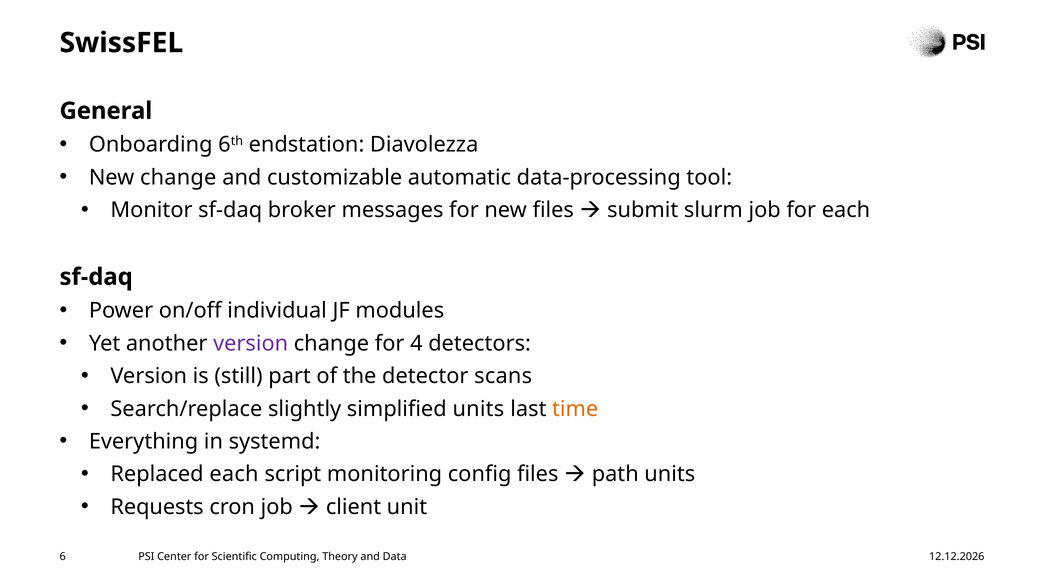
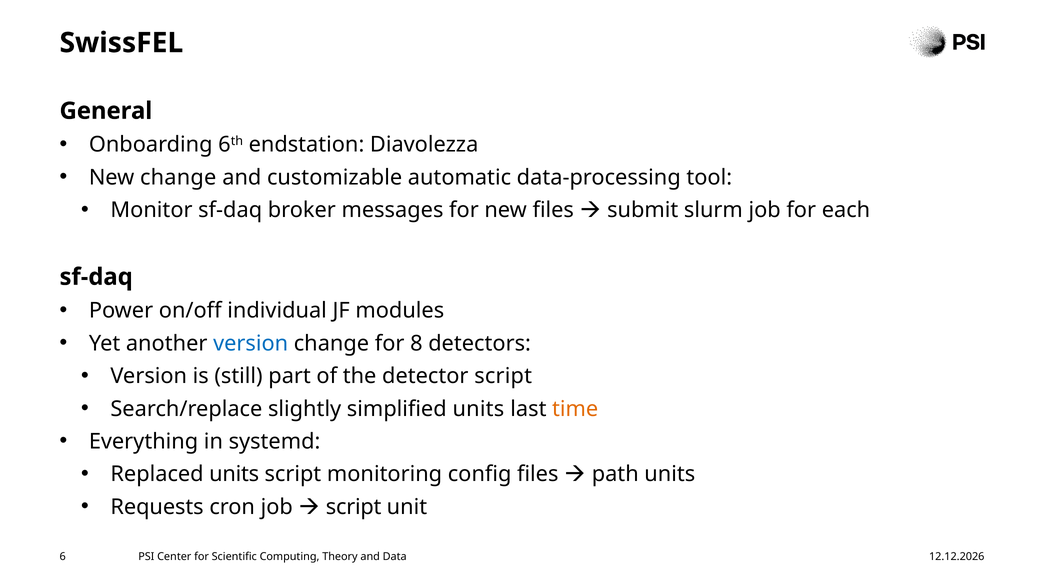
version colour: purple -> blue (251, 343)
4: 4 -> 8 (416, 343)
detector scans: scans -> script (503, 376)
Replaced each: each -> units (234, 474)
client: client -> script (354, 506)
